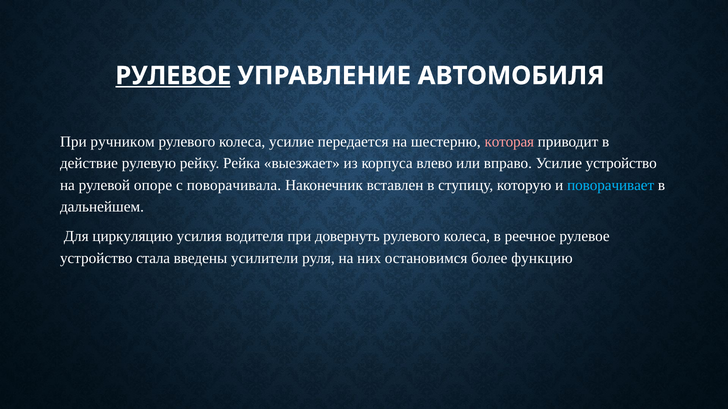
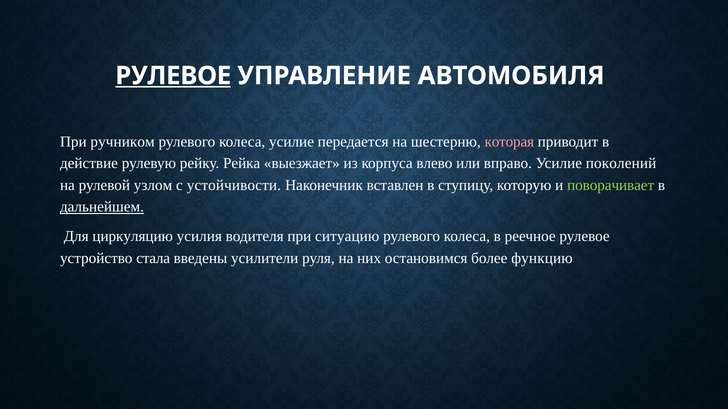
Усилие устройство: устройство -> поколений (621, 164)
опоре: опоре -> узлом (153, 185)
поворачивала: поворачивала -> устойчивости (234, 185)
поворачивает colour: light blue -> light green (611, 185)
дальнейшем underline: none -> present (102, 207)
довернуть: довернуть -> ситуацию (347, 237)
